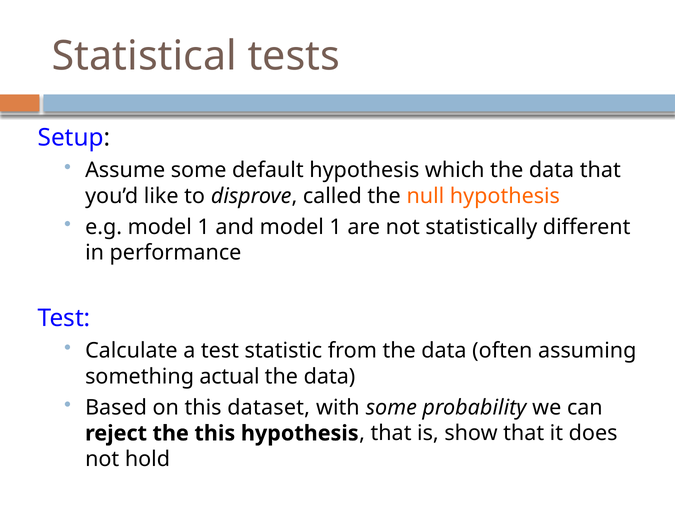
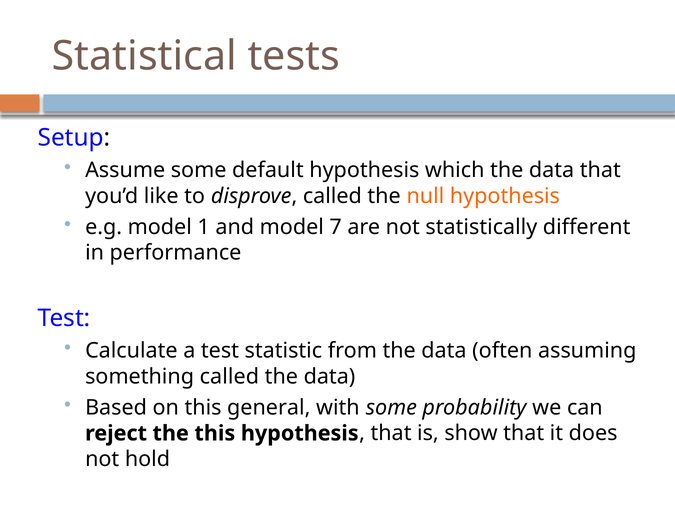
and model 1: 1 -> 7 (336, 227)
something actual: actual -> called (229, 377)
dataset: dataset -> general (269, 408)
